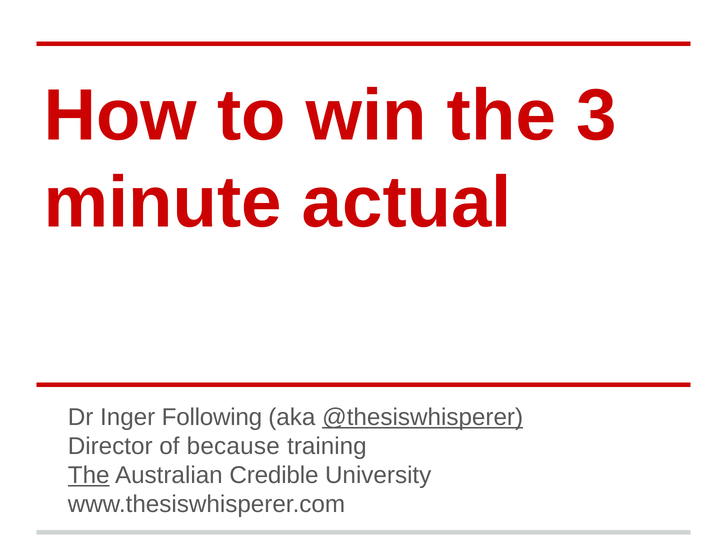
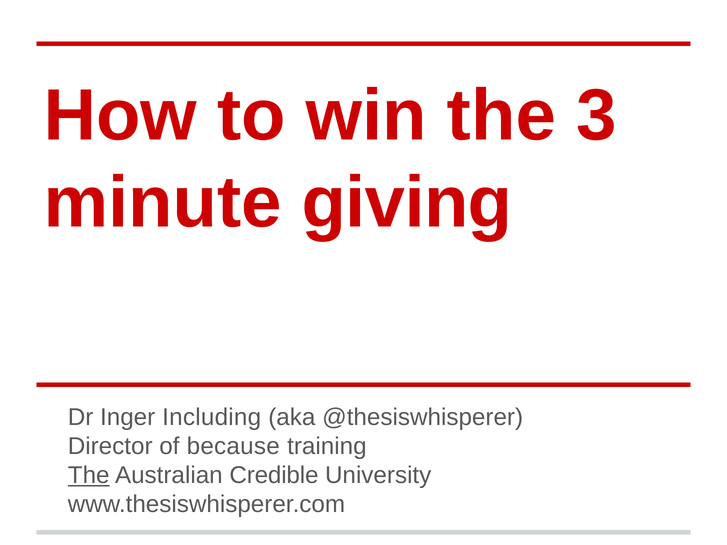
actual: actual -> giving (407, 203)
Following: Following -> Including (212, 417)
@thesiswhisperer underline: present -> none (423, 417)
